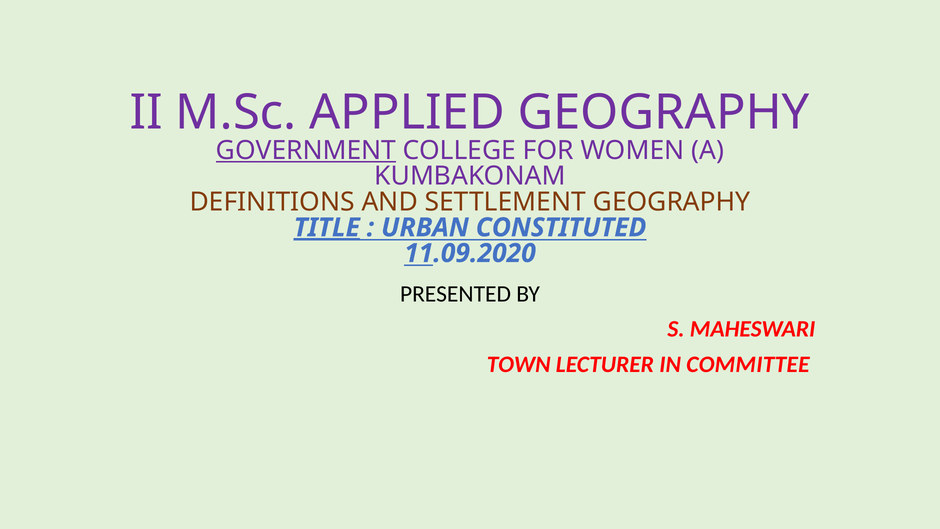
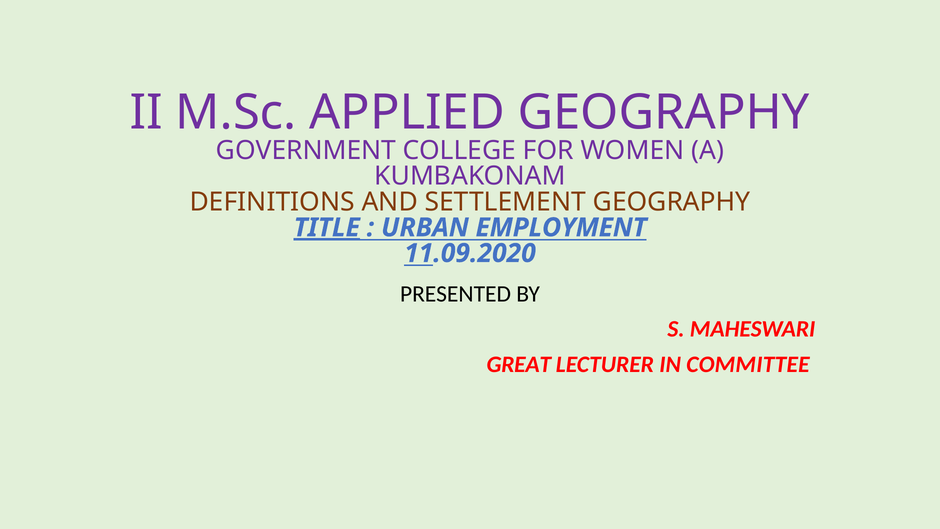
GOVERNMENT underline: present -> none (306, 150)
CONSTITUTED: CONSTITUTED -> EMPLOYMENT (561, 227)
TOWN: TOWN -> GREAT (519, 364)
